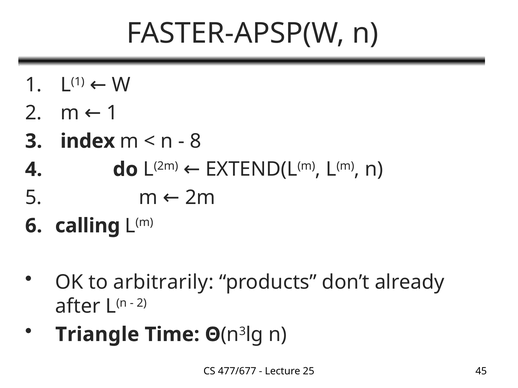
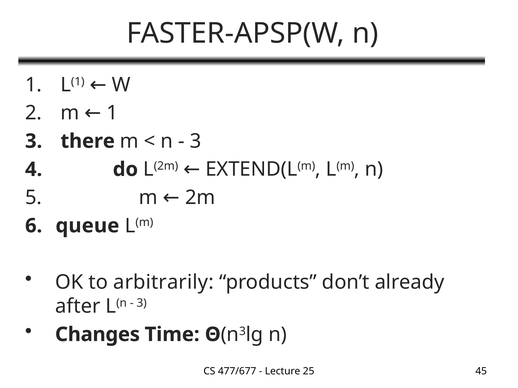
index: index -> there (88, 141)
8: 8 -> 3 (196, 141)
calling: calling -> queue (87, 226)
2: 2 -> 3 (142, 303)
Triangle: Triangle -> Changes (97, 335)
